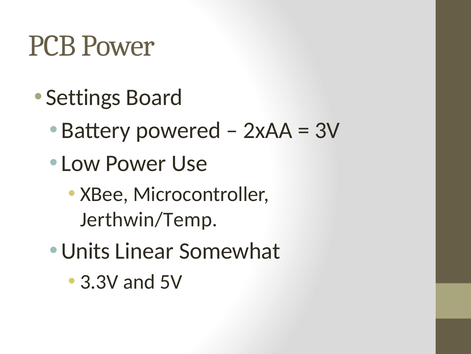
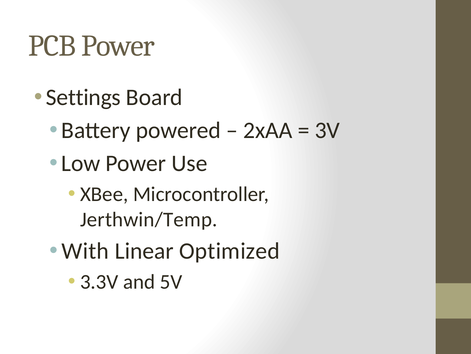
Units: Units -> With (85, 251)
Somewhat: Somewhat -> Optimized (229, 251)
